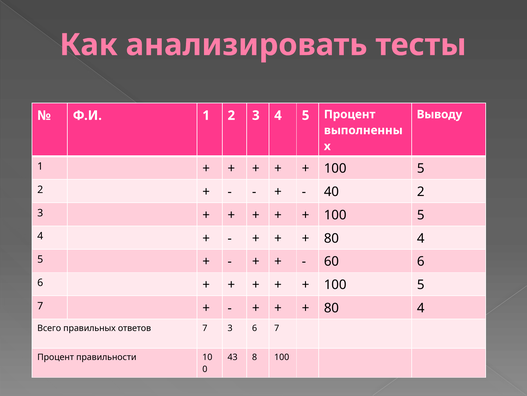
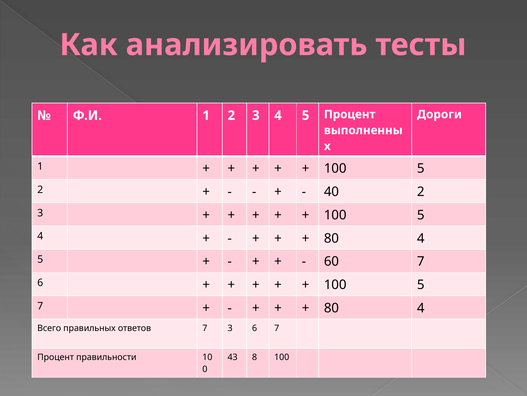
Выводу: Выводу -> Дороги (439, 114)
60 6: 6 -> 7 (421, 261)
